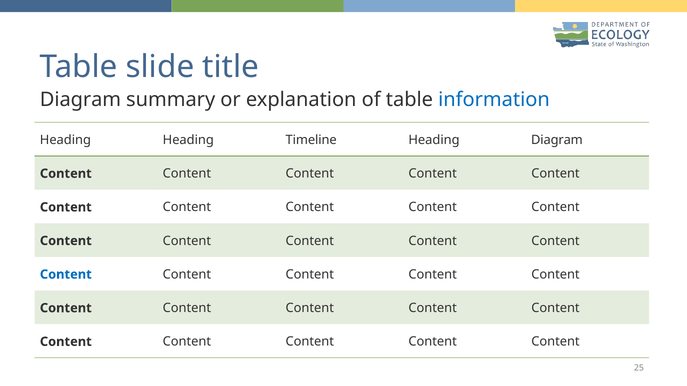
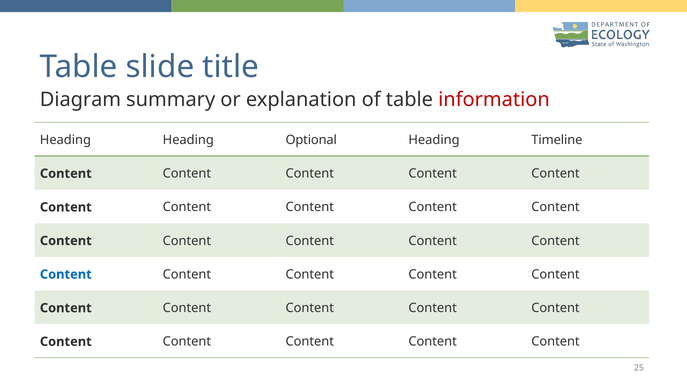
information colour: blue -> red (494, 100)
Timeline: Timeline -> Optional (311, 140)
Heading Diagram: Diagram -> Timeline (557, 140)
